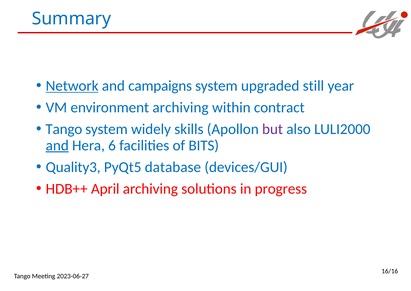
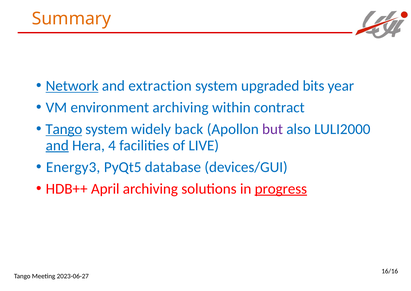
Summary colour: blue -> orange (71, 19)
campaigns: campaigns -> extraction (160, 86)
still: still -> bits (314, 86)
Tango underline: none -> present (64, 129)
skills: skills -> back (189, 129)
6: 6 -> 4 (112, 145)
BITS: BITS -> LIVE (204, 145)
Quality3: Quality3 -> Energy3 (73, 167)
progress underline: none -> present (281, 189)
